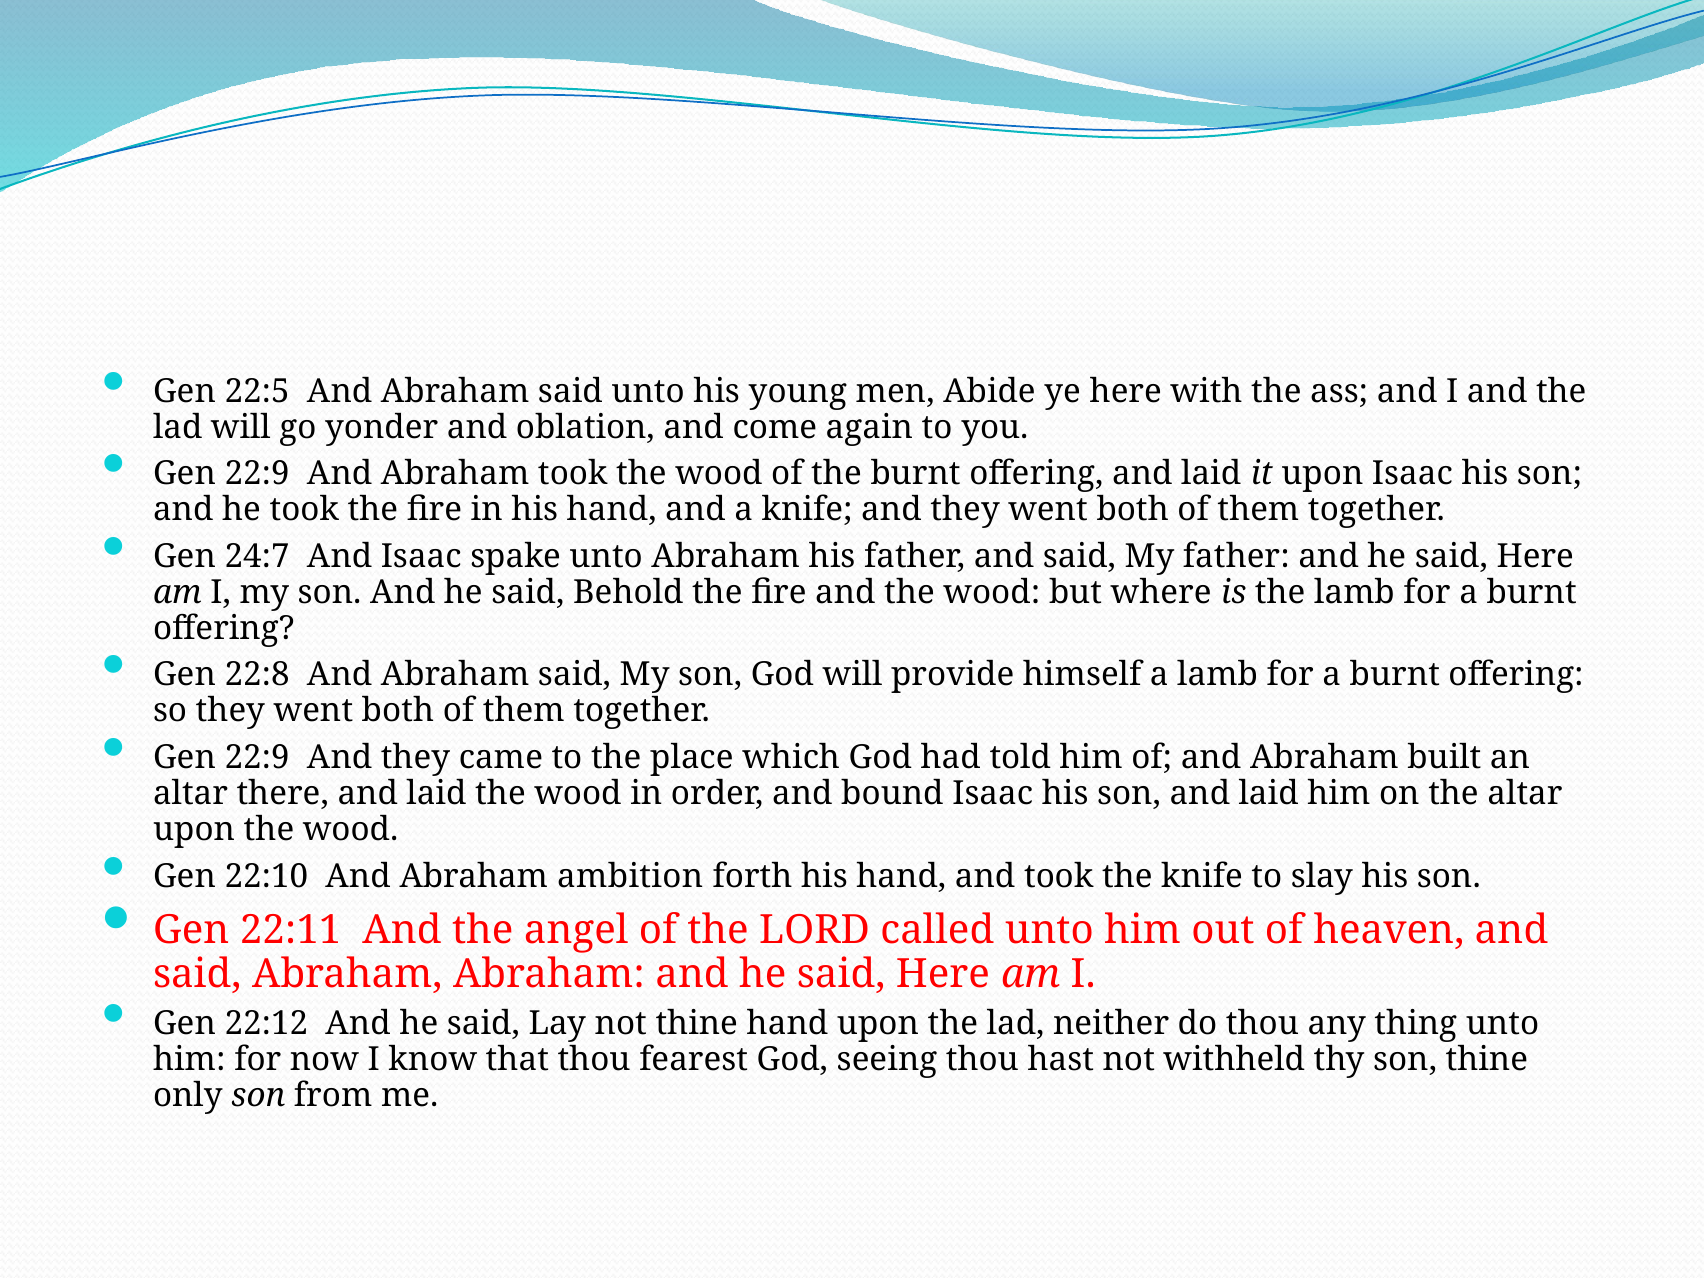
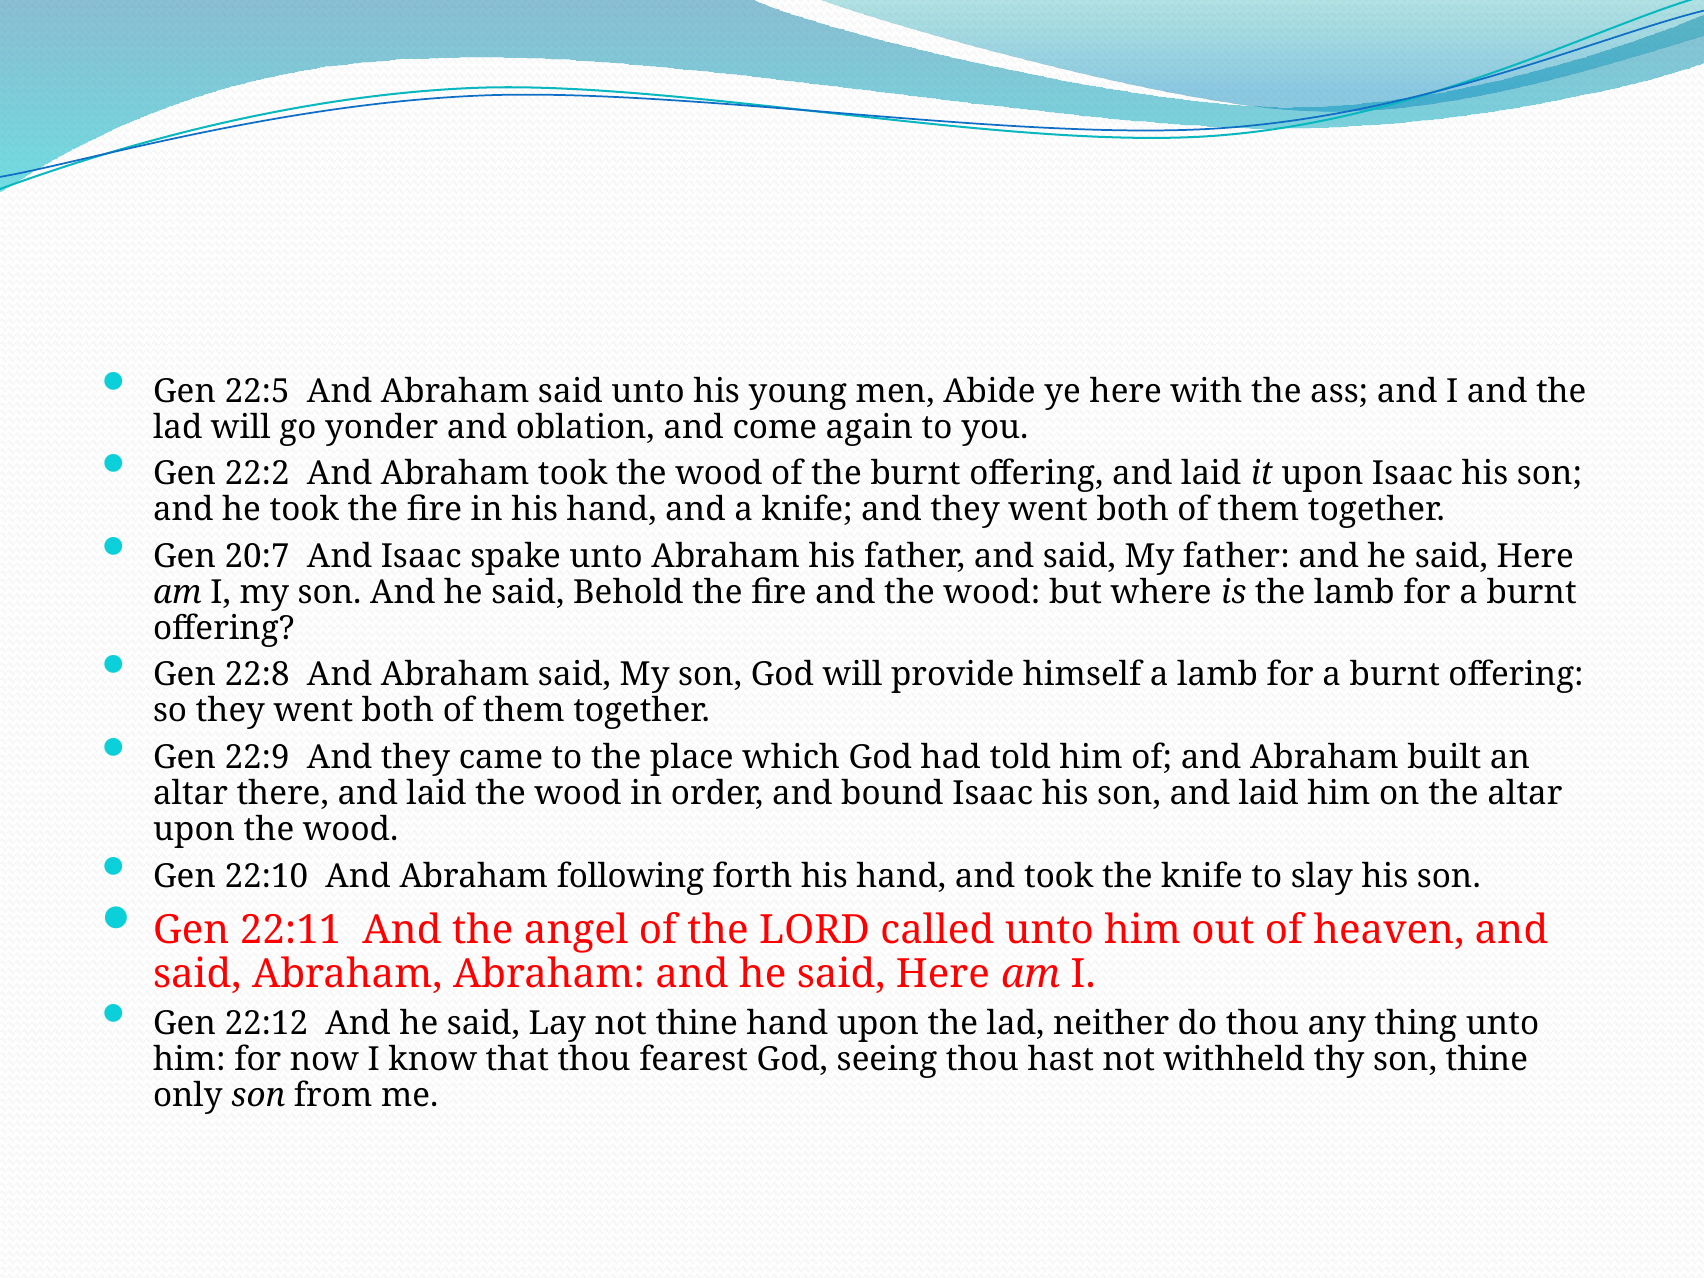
22:9: 22:9 -> 22:2 (257, 474)
24:7: 24:7 -> 20:7 (257, 557)
ambition: ambition -> following (630, 876)
